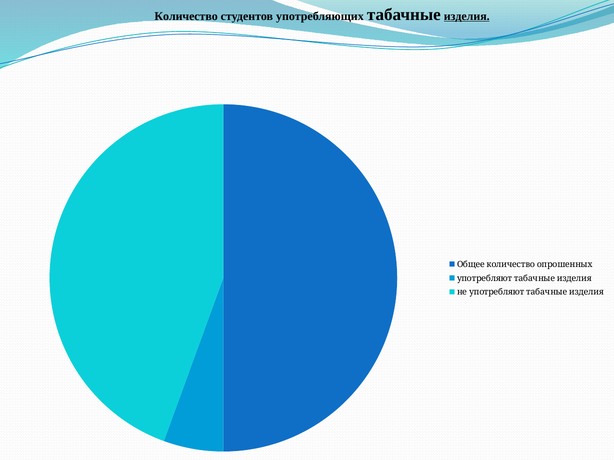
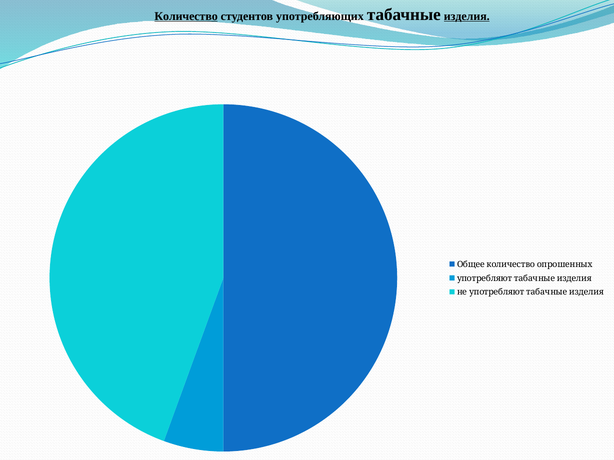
Количество underline: none -> present (186, 16)
